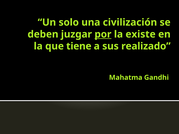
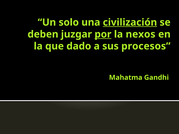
civilización underline: none -> present (130, 22)
existe: existe -> nexos (141, 34)
tiene: tiene -> dado (79, 46)
realizado: realizado -> procesos (146, 46)
